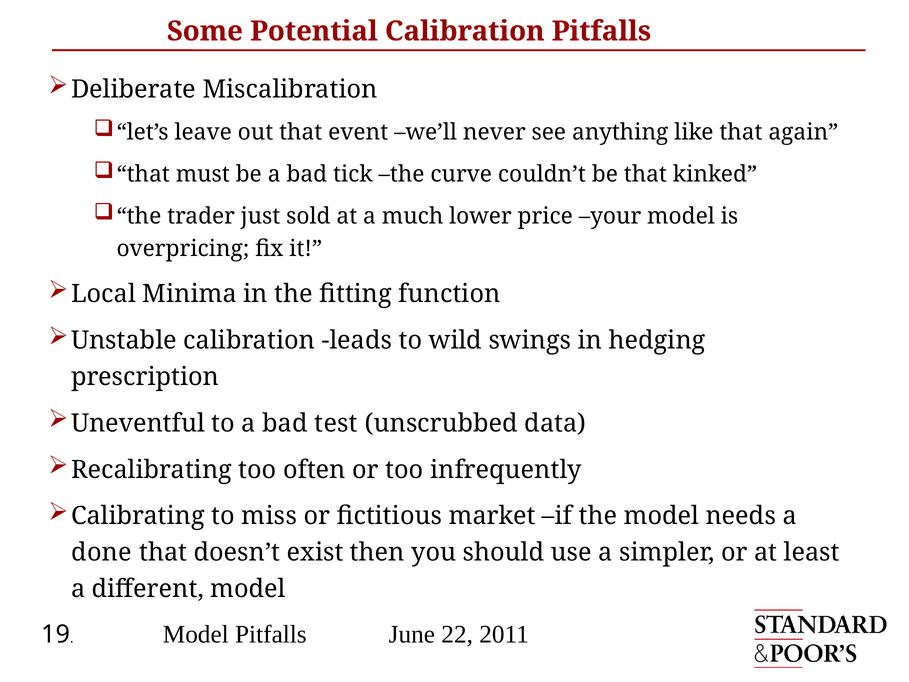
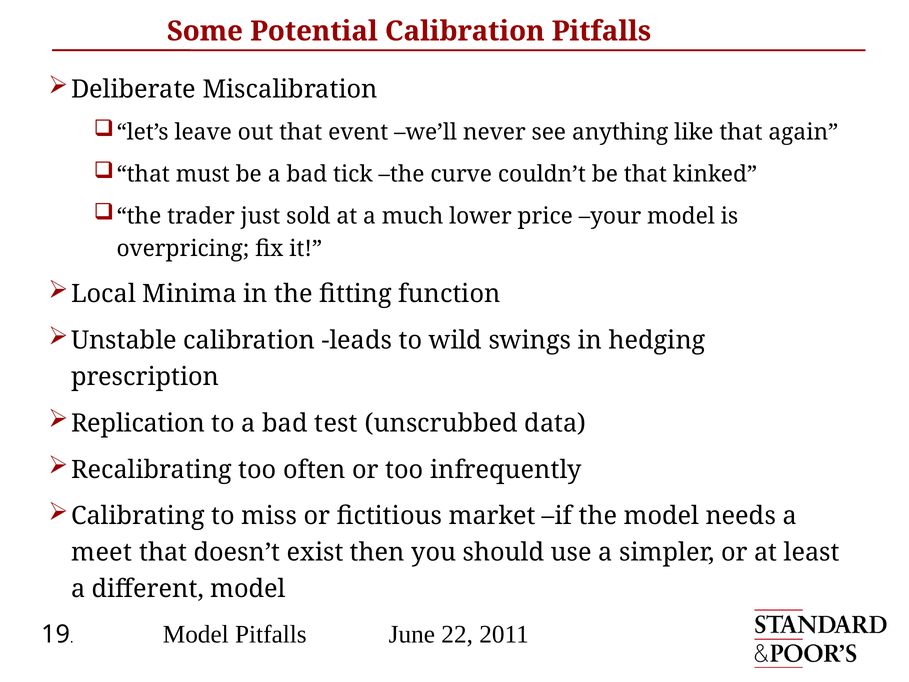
Uneventful: Uneventful -> Replication (138, 423)
done: done -> meet (102, 552)
